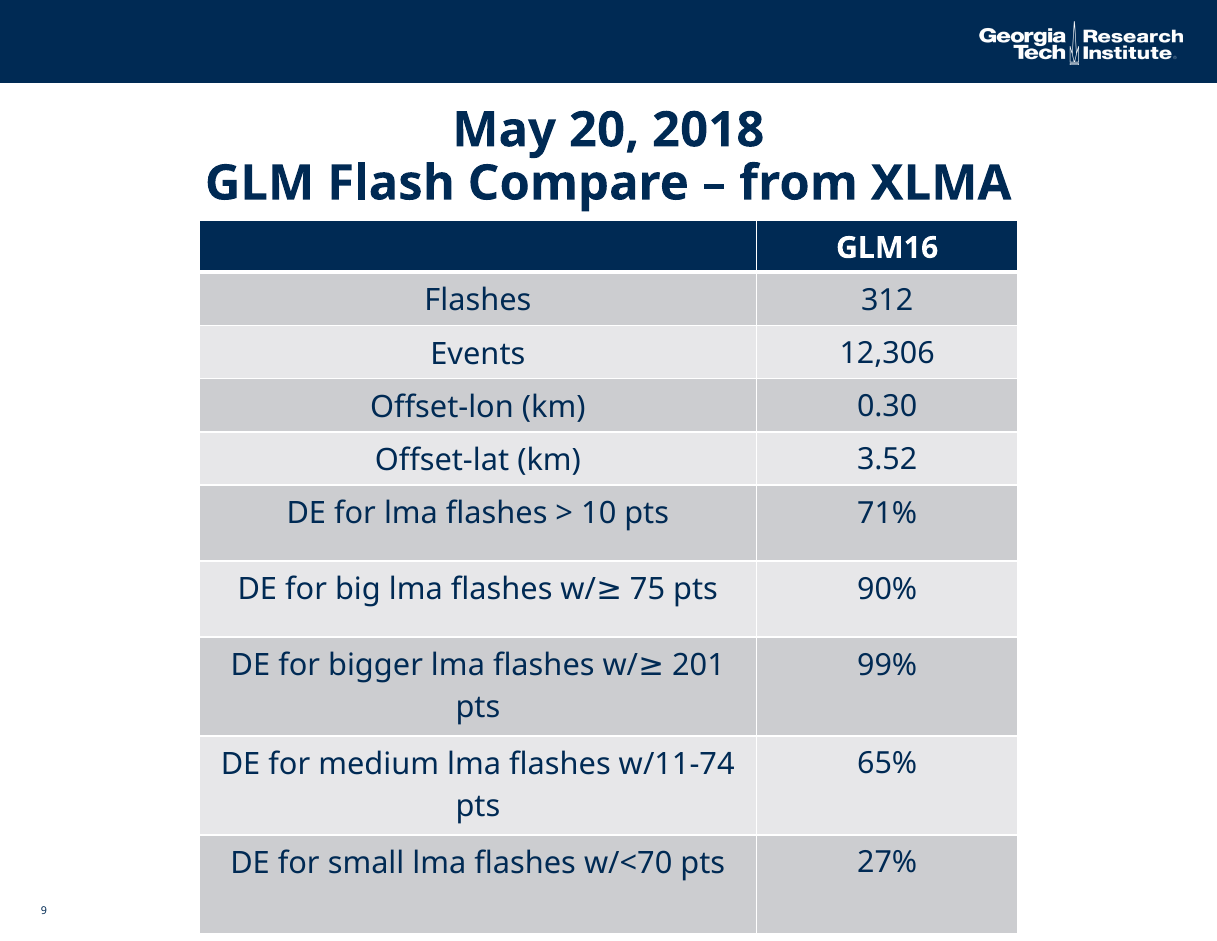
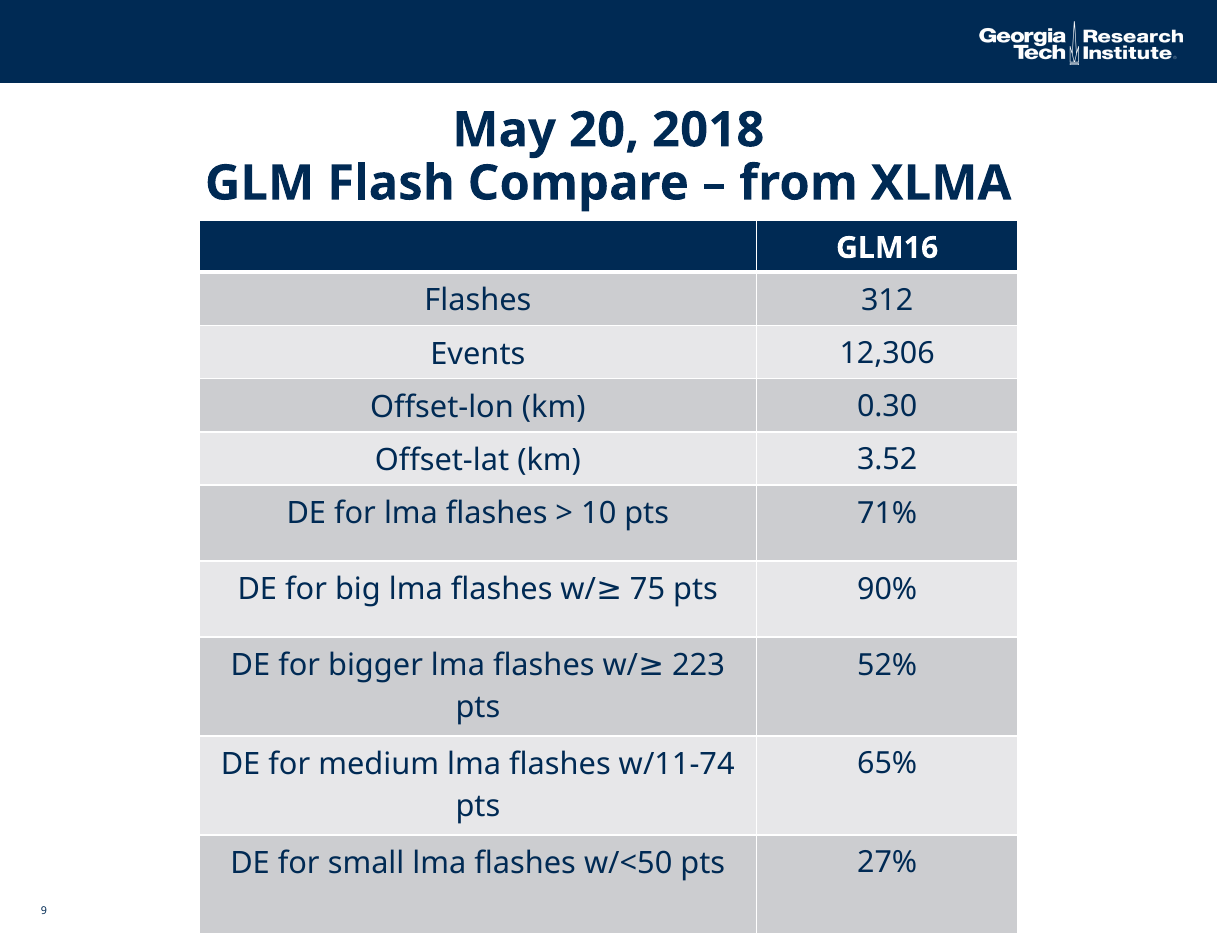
99%: 99% -> 52% (887, 665)
201: 201 -> 223 (698, 665)
w/<70: w/<70 -> w/<50 (628, 863)
